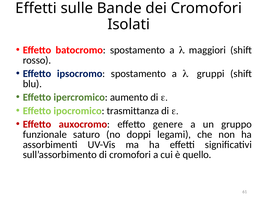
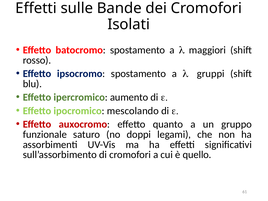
trasmittanza: trasmittanza -> mescolando (133, 111)
genere: genere -> quanto (168, 124)
